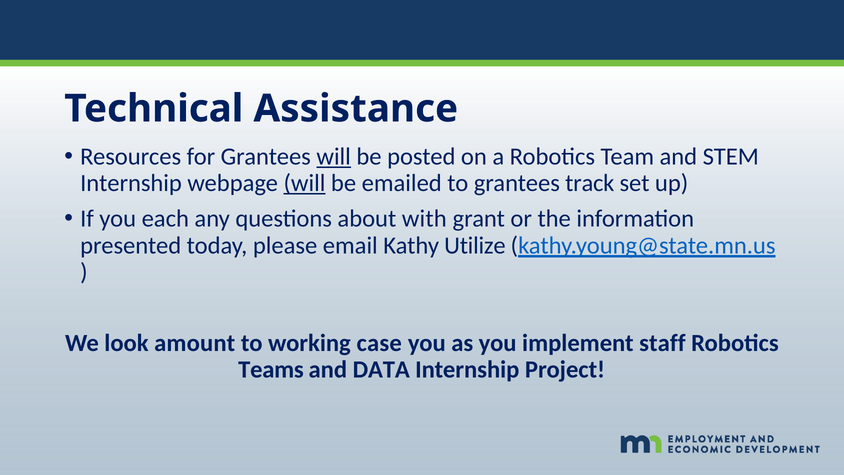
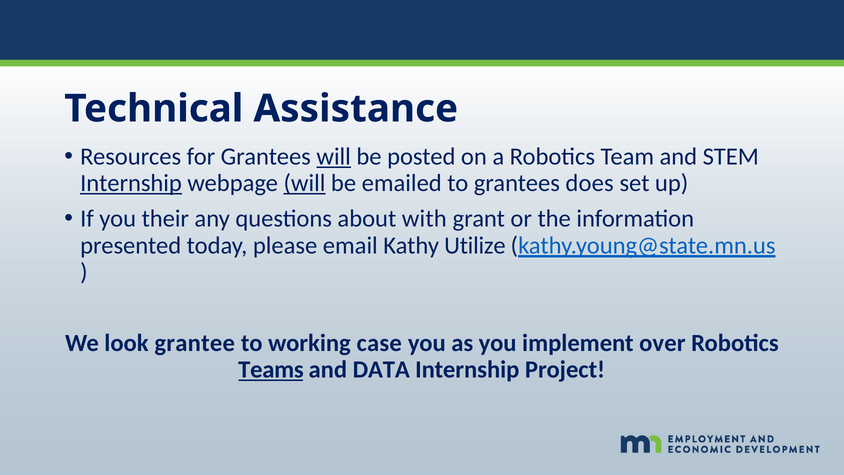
Internship underline: none -> present (131, 183)
track: track -> does (590, 183)
each: each -> their (165, 218)
amount: amount -> grantee (195, 343)
staff: staff -> over (662, 343)
Teams underline: none -> present (271, 369)
